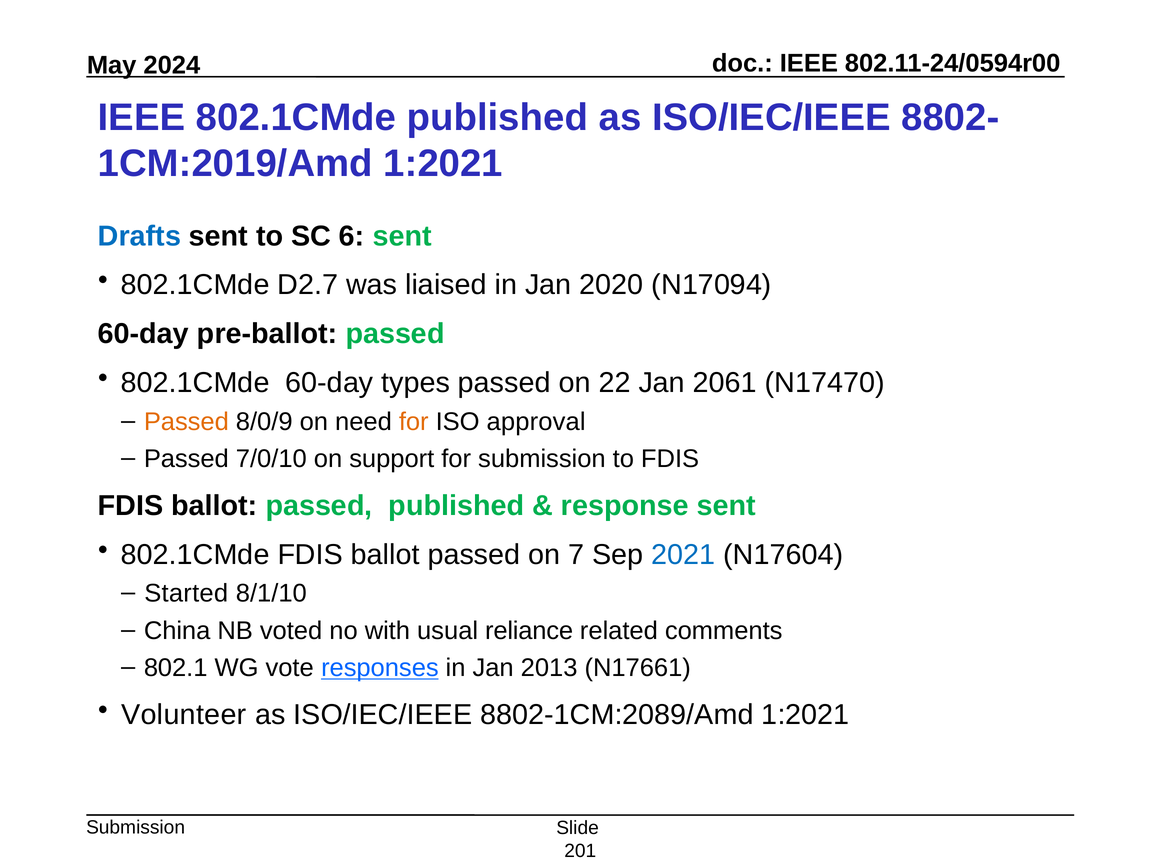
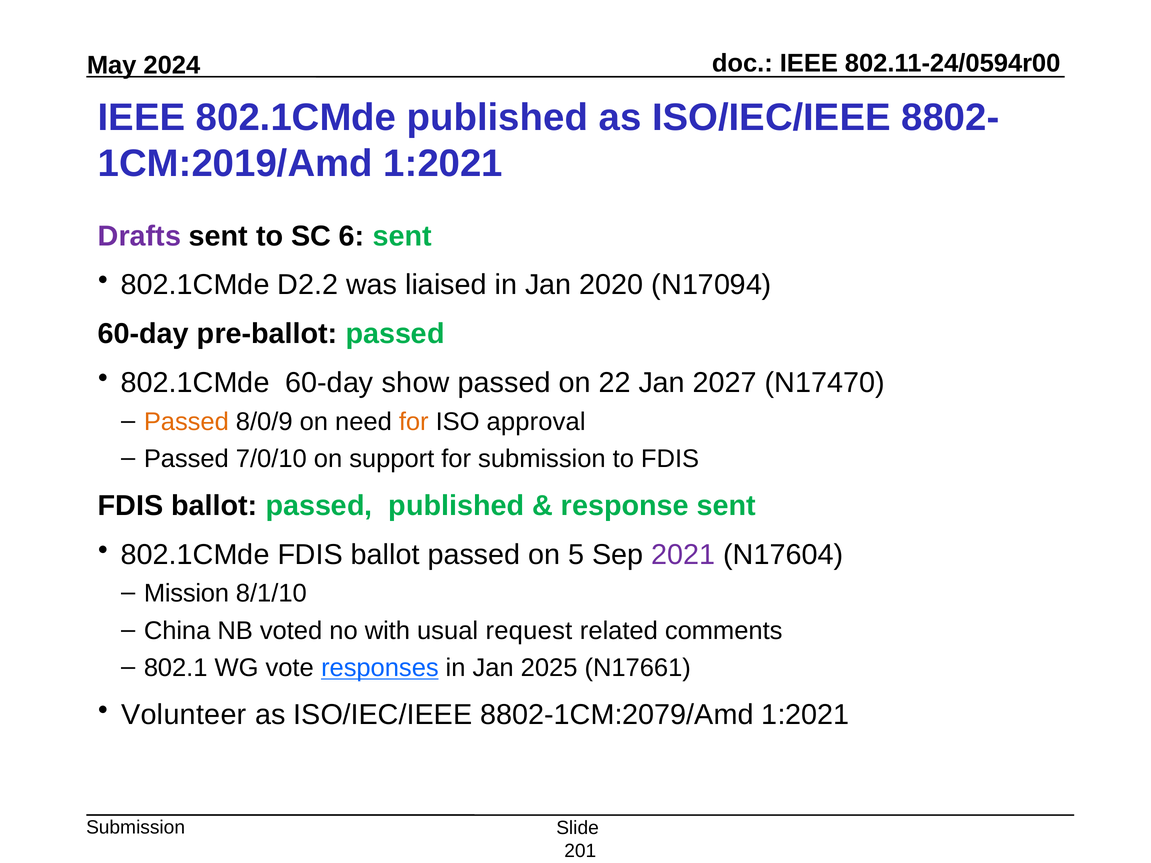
Drafts colour: blue -> purple (139, 236)
D2.7: D2.7 -> D2.2 (308, 285)
types: types -> show (416, 383)
2061: 2061 -> 2027 (725, 383)
7: 7 -> 5 (576, 555)
2021 colour: blue -> purple (683, 555)
Started: Started -> Mission (186, 594)
reliance: reliance -> request (529, 631)
2013: 2013 -> 2025 (549, 668)
8802-1CM:2089/Amd: 8802-1CM:2089/Amd -> 8802-1CM:2079/Amd (617, 715)
